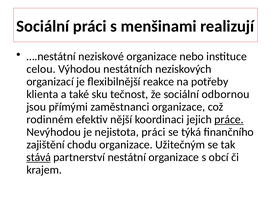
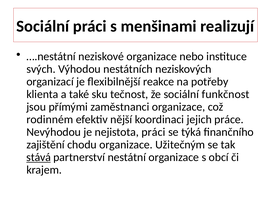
celou: celou -> svých (41, 69)
odbornou: odbornou -> funkčnost (226, 94)
práce underline: present -> none (229, 120)
